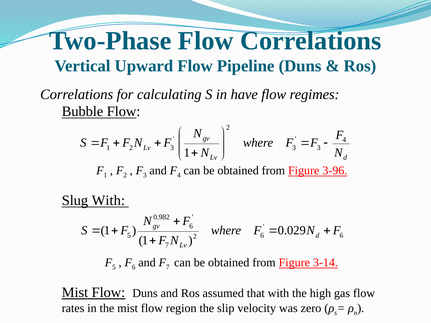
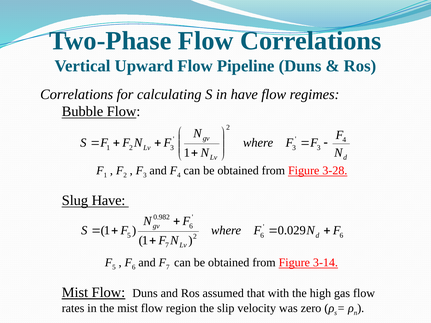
3-96: 3-96 -> 3-28 (335, 171)
Slug With: With -> Have (109, 201)
